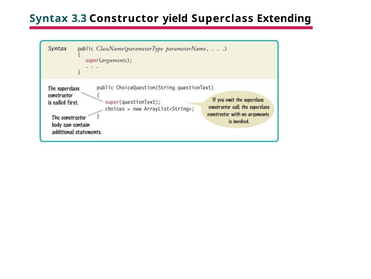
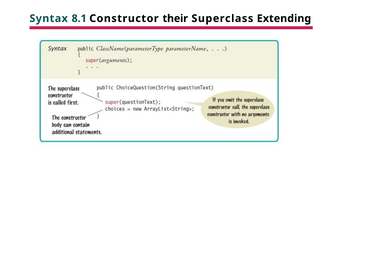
3.3: 3.3 -> 8.1 (79, 18)
yield: yield -> their (175, 18)
